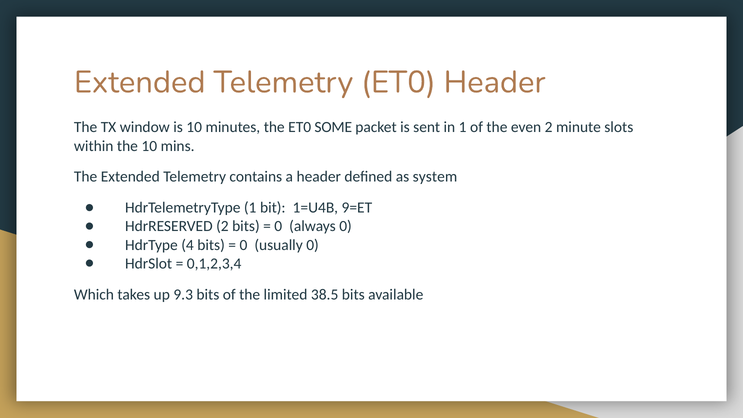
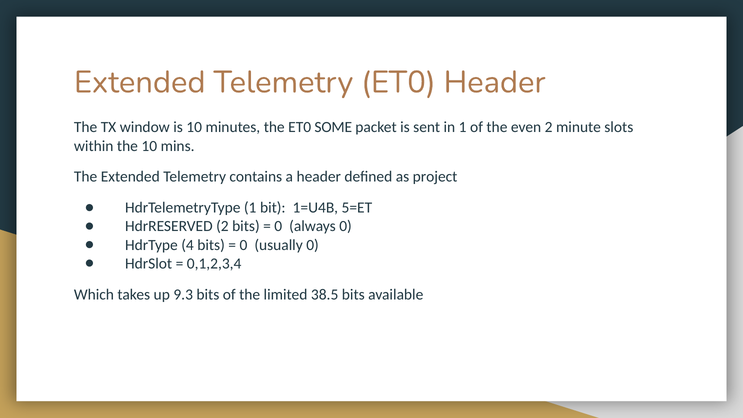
system: system -> project (435, 177)
9=ET: 9=ET -> 5=ET (357, 208)
